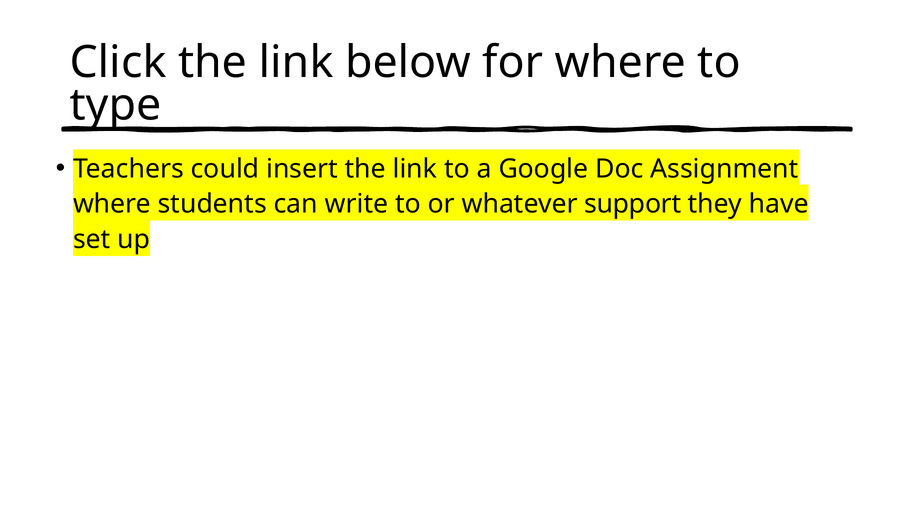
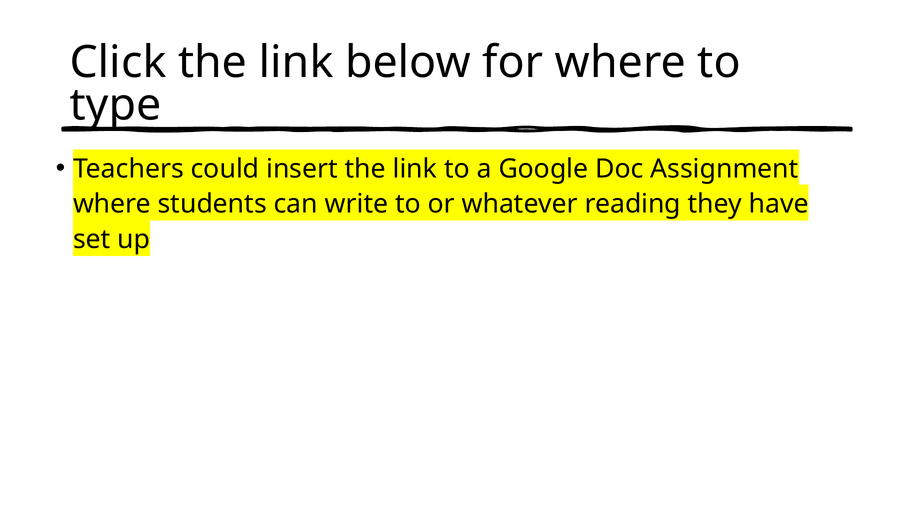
support: support -> reading (633, 204)
